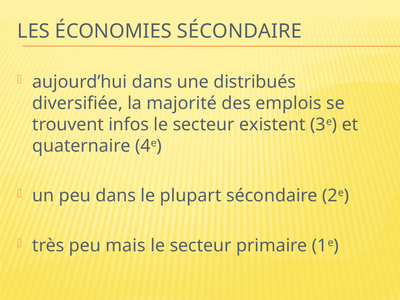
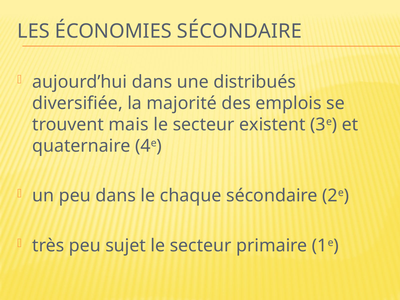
infos: infos -> mais (129, 125)
plupart: plupart -> chaque (191, 196)
mais: mais -> sujet (126, 245)
